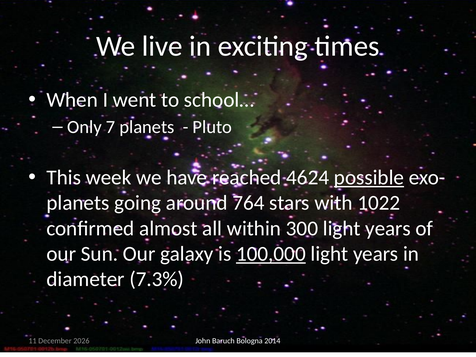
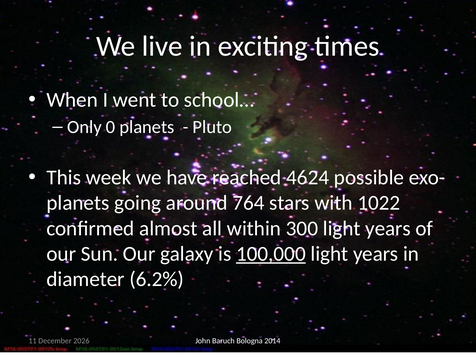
7: 7 -> 0 (111, 127)
possible underline: present -> none (369, 178)
7.3%: 7.3% -> 6.2% (157, 279)
